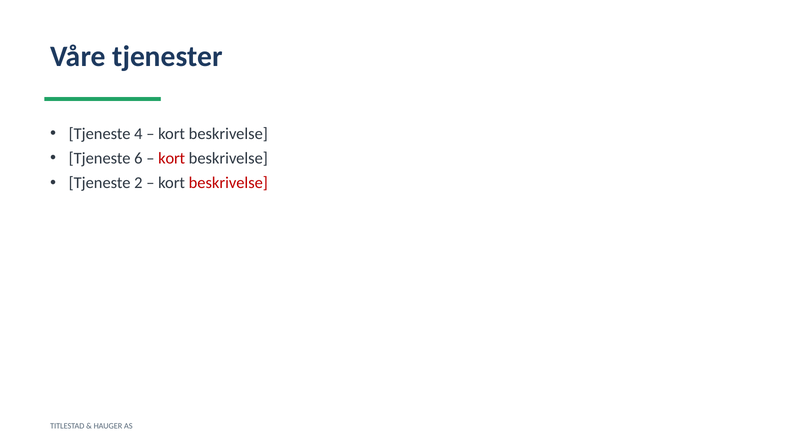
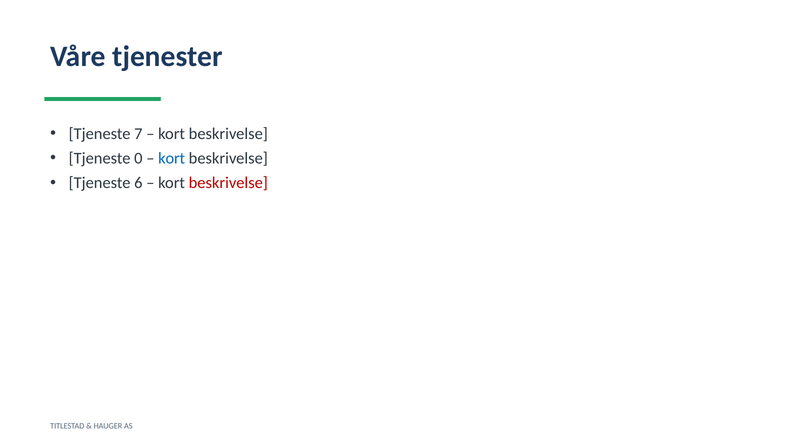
4: 4 -> 7 (138, 134)
6: 6 -> 0 (138, 158)
kort colour: red -> blue (172, 158)
2: 2 -> 6 (138, 183)
